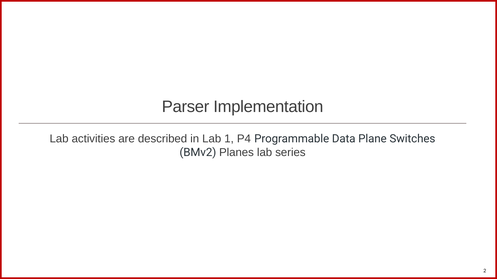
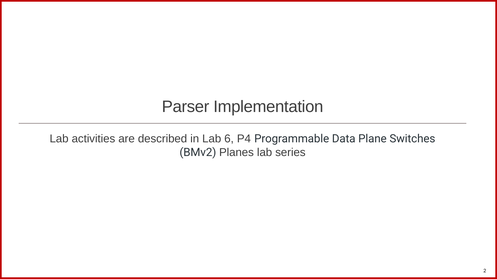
1: 1 -> 6 (229, 139)
